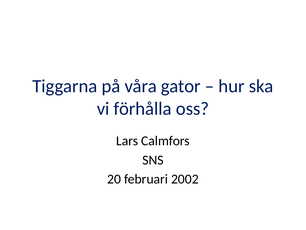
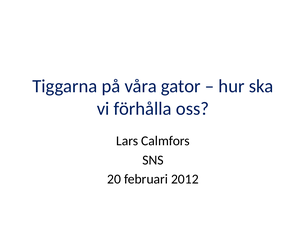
2002: 2002 -> 2012 (185, 179)
